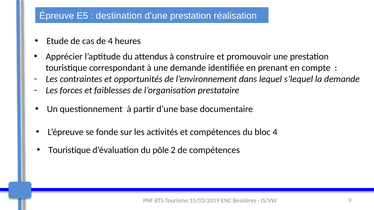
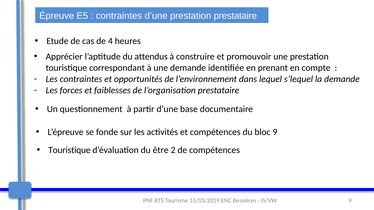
destination: destination -> contraintes (119, 16)
prestation réalisation: réalisation -> prestataire (235, 16)
bloc 4: 4 -> 9 (275, 132)
pôle: pôle -> être (161, 150)
